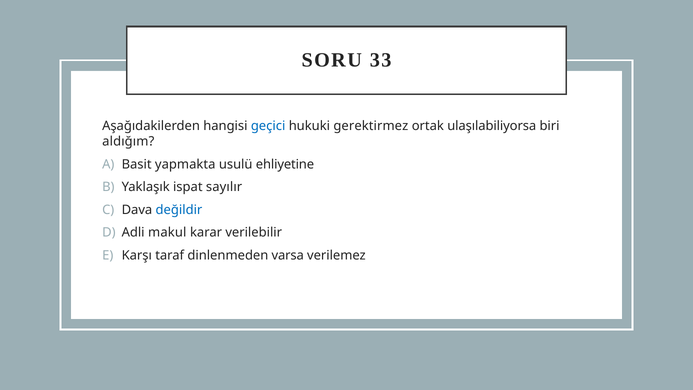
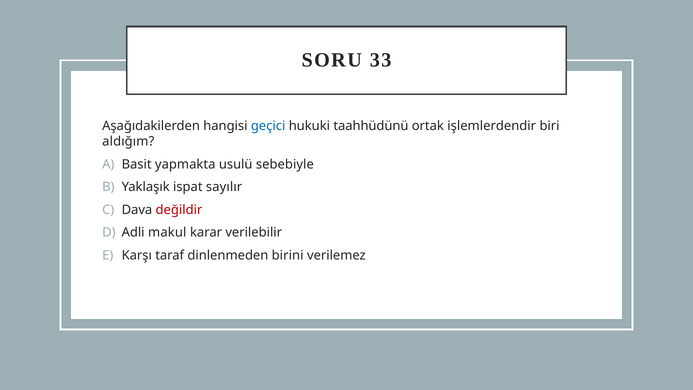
gerektirmez: gerektirmez -> taahhüdünü (371, 126)
ulaşılabiliyorsa: ulaşılabiliyorsa -> işlemlerdendir (492, 126)
ehliyetine: ehliyetine -> sebebiyle (285, 164)
değildir colour: blue -> red (179, 210)
varsa: varsa -> birini (288, 255)
